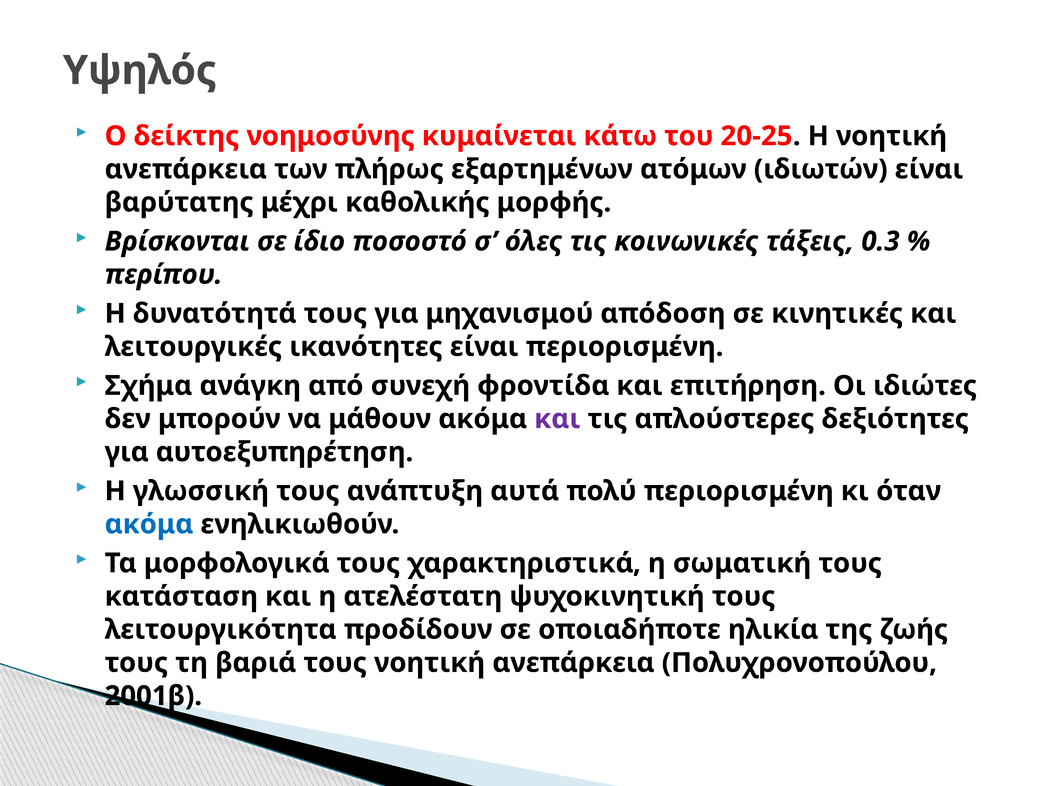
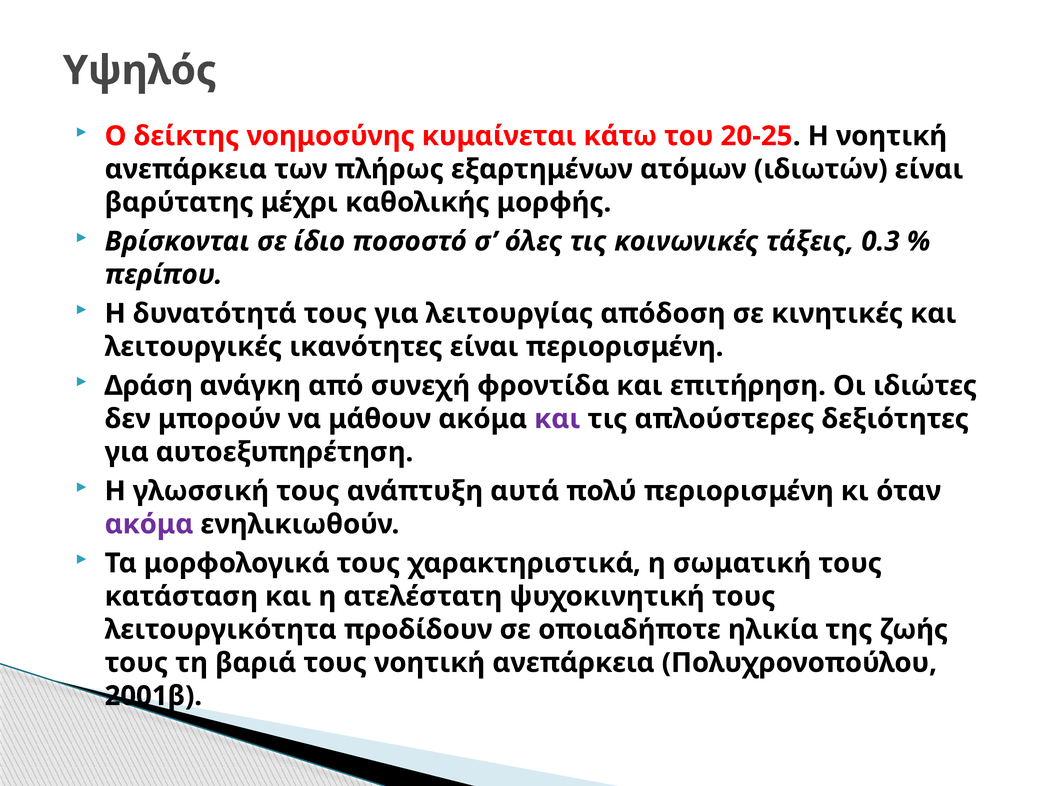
μηχανισμού: μηχανισμού -> λειτουργίας (509, 314)
Σχήμα: Σχήμα -> Δράση (149, 386)
ακόμα colour: blue -> purple (149, 524)
